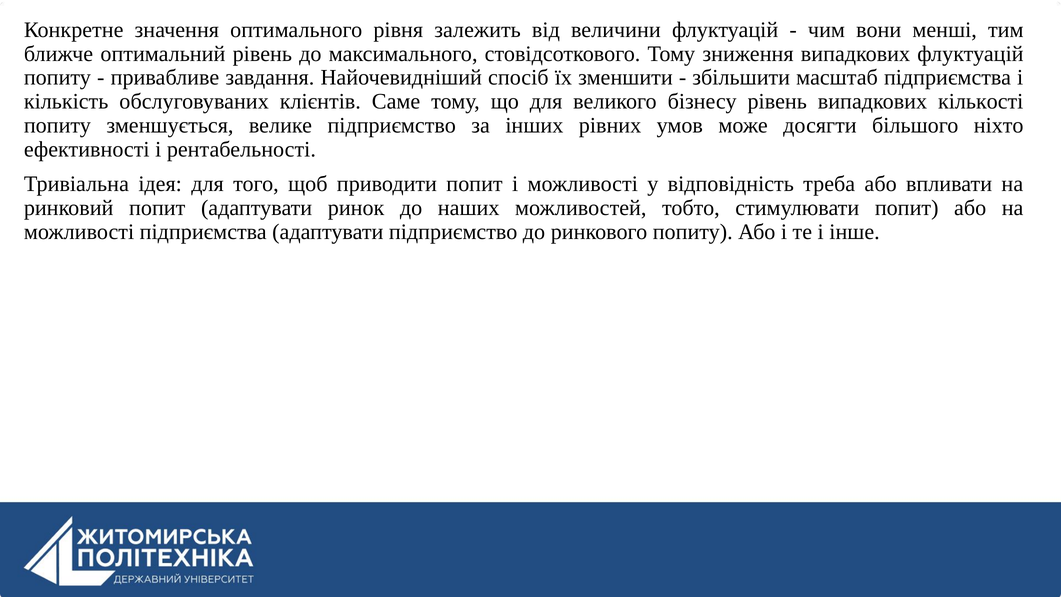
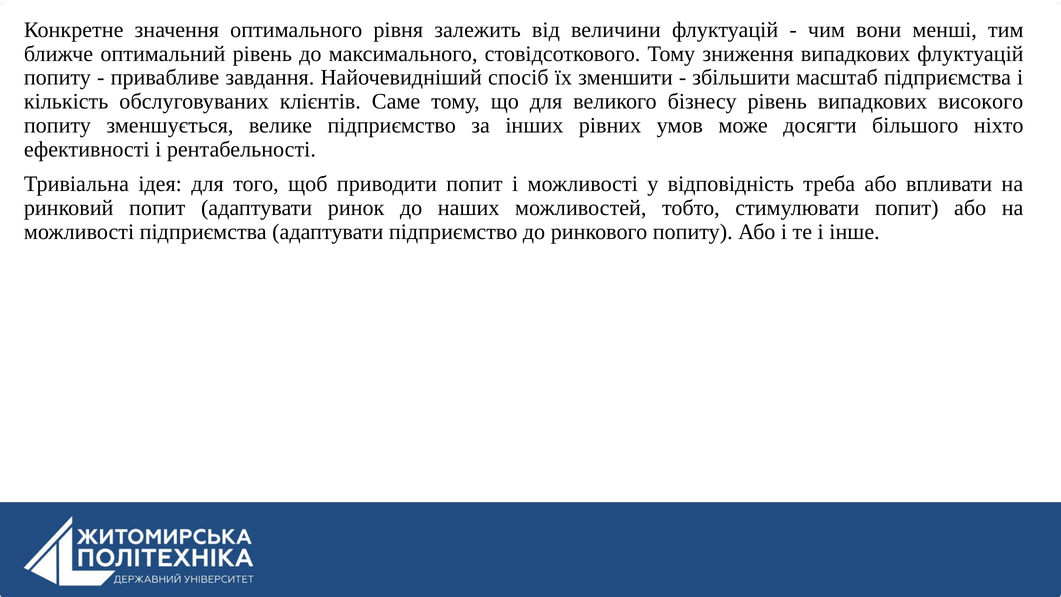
кількості: кількості -> високого (981, 101)
